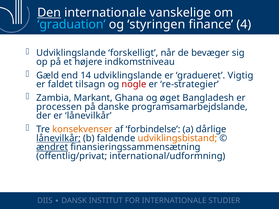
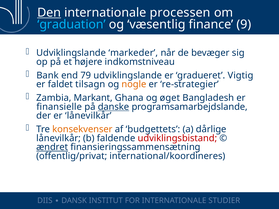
vanskelige: vanskelige -> processen (180, 13)
styringen: styringen -> væsentlig (156, 25)
4: 4 -> 9 (244, 25)
forskelligt: forskelligt -> markeder (133, 53)
Gæld: Gæld -> Bank (48, 75)
14: 14 -> 79 (86, 75)
nogle colour: red -> orange (134, 84)
processen: processen -> finansielle (59, 107)
danske underline: none -> present (114, 107)
forbindelse: forbindelse -> budgettets (153, 129)
lånevilkår underline: present -> none (59, 138)
udviklingsbistand colour: orange -> red (177, 138)
international/udformning: international/udformning -> international/koordineres (167, 156)
